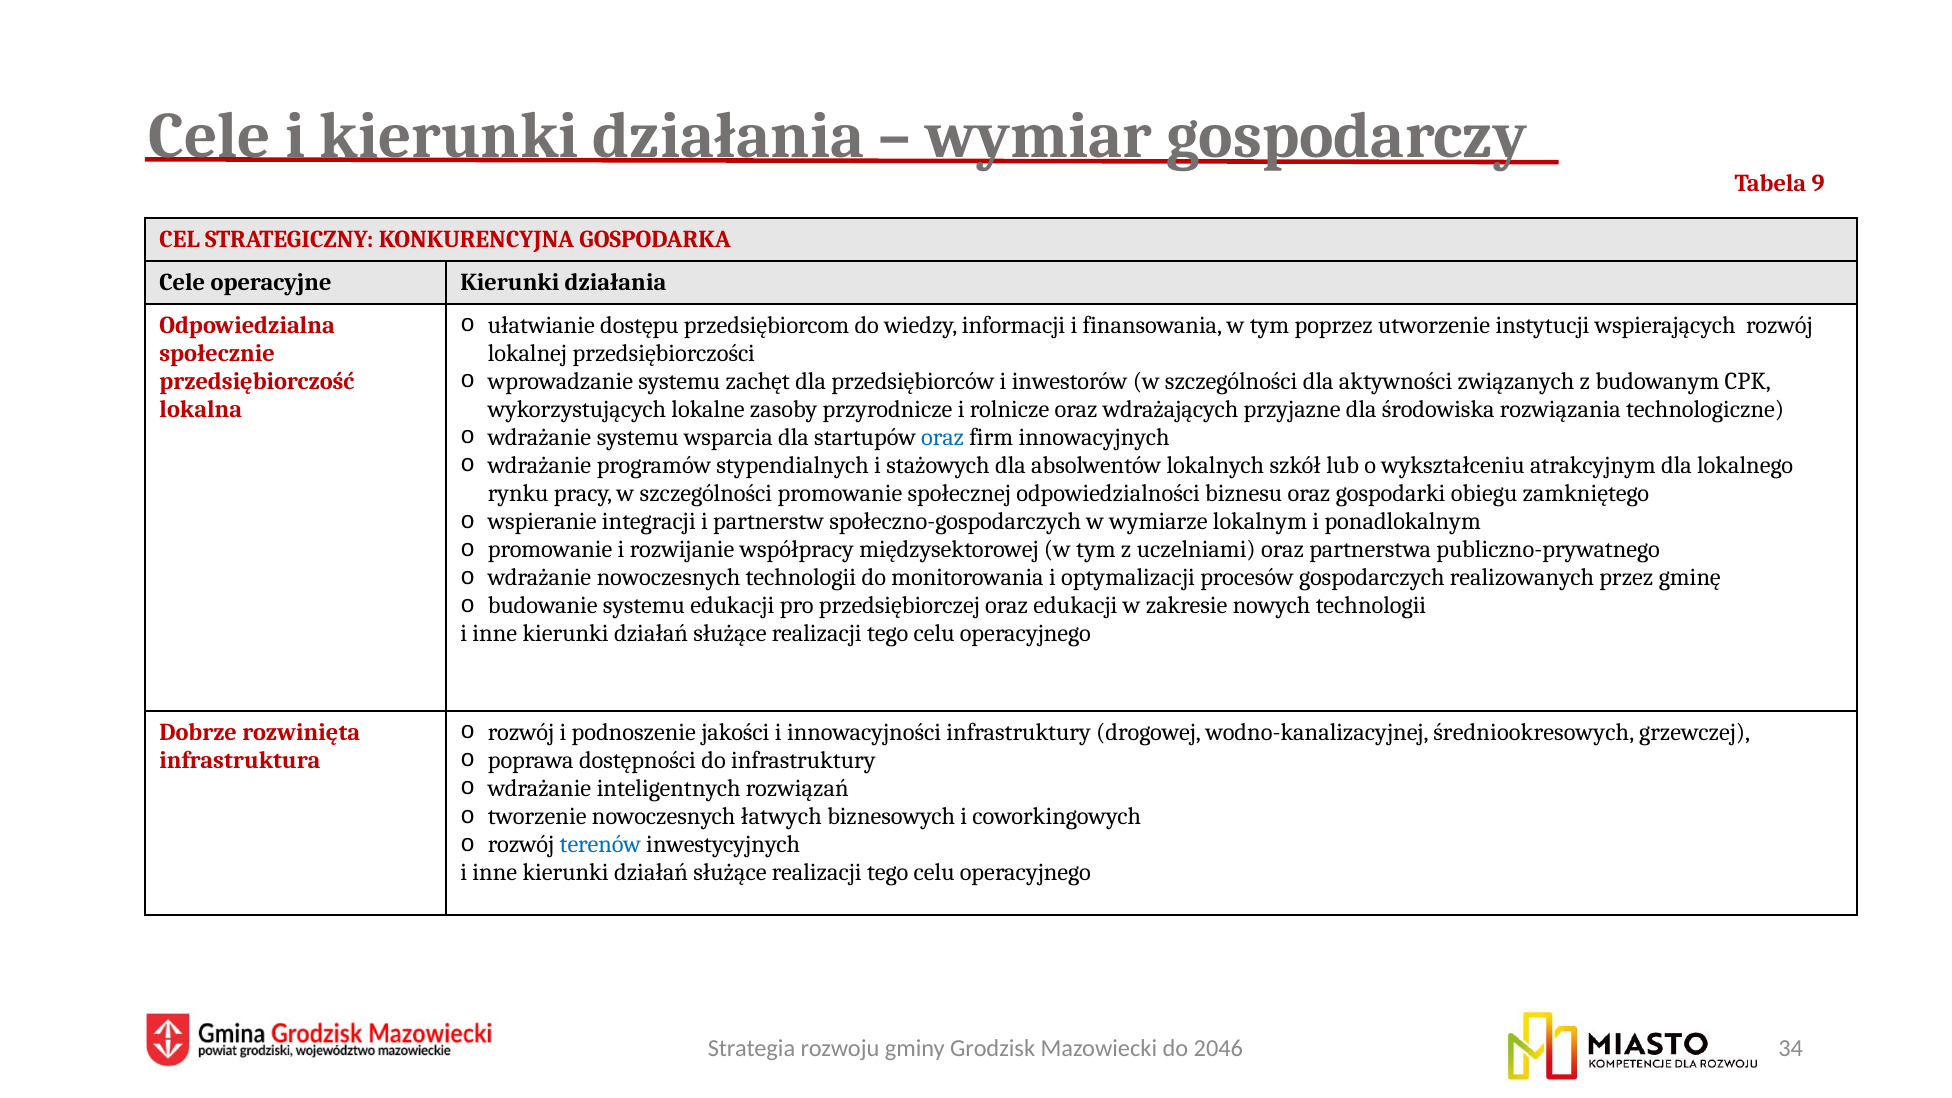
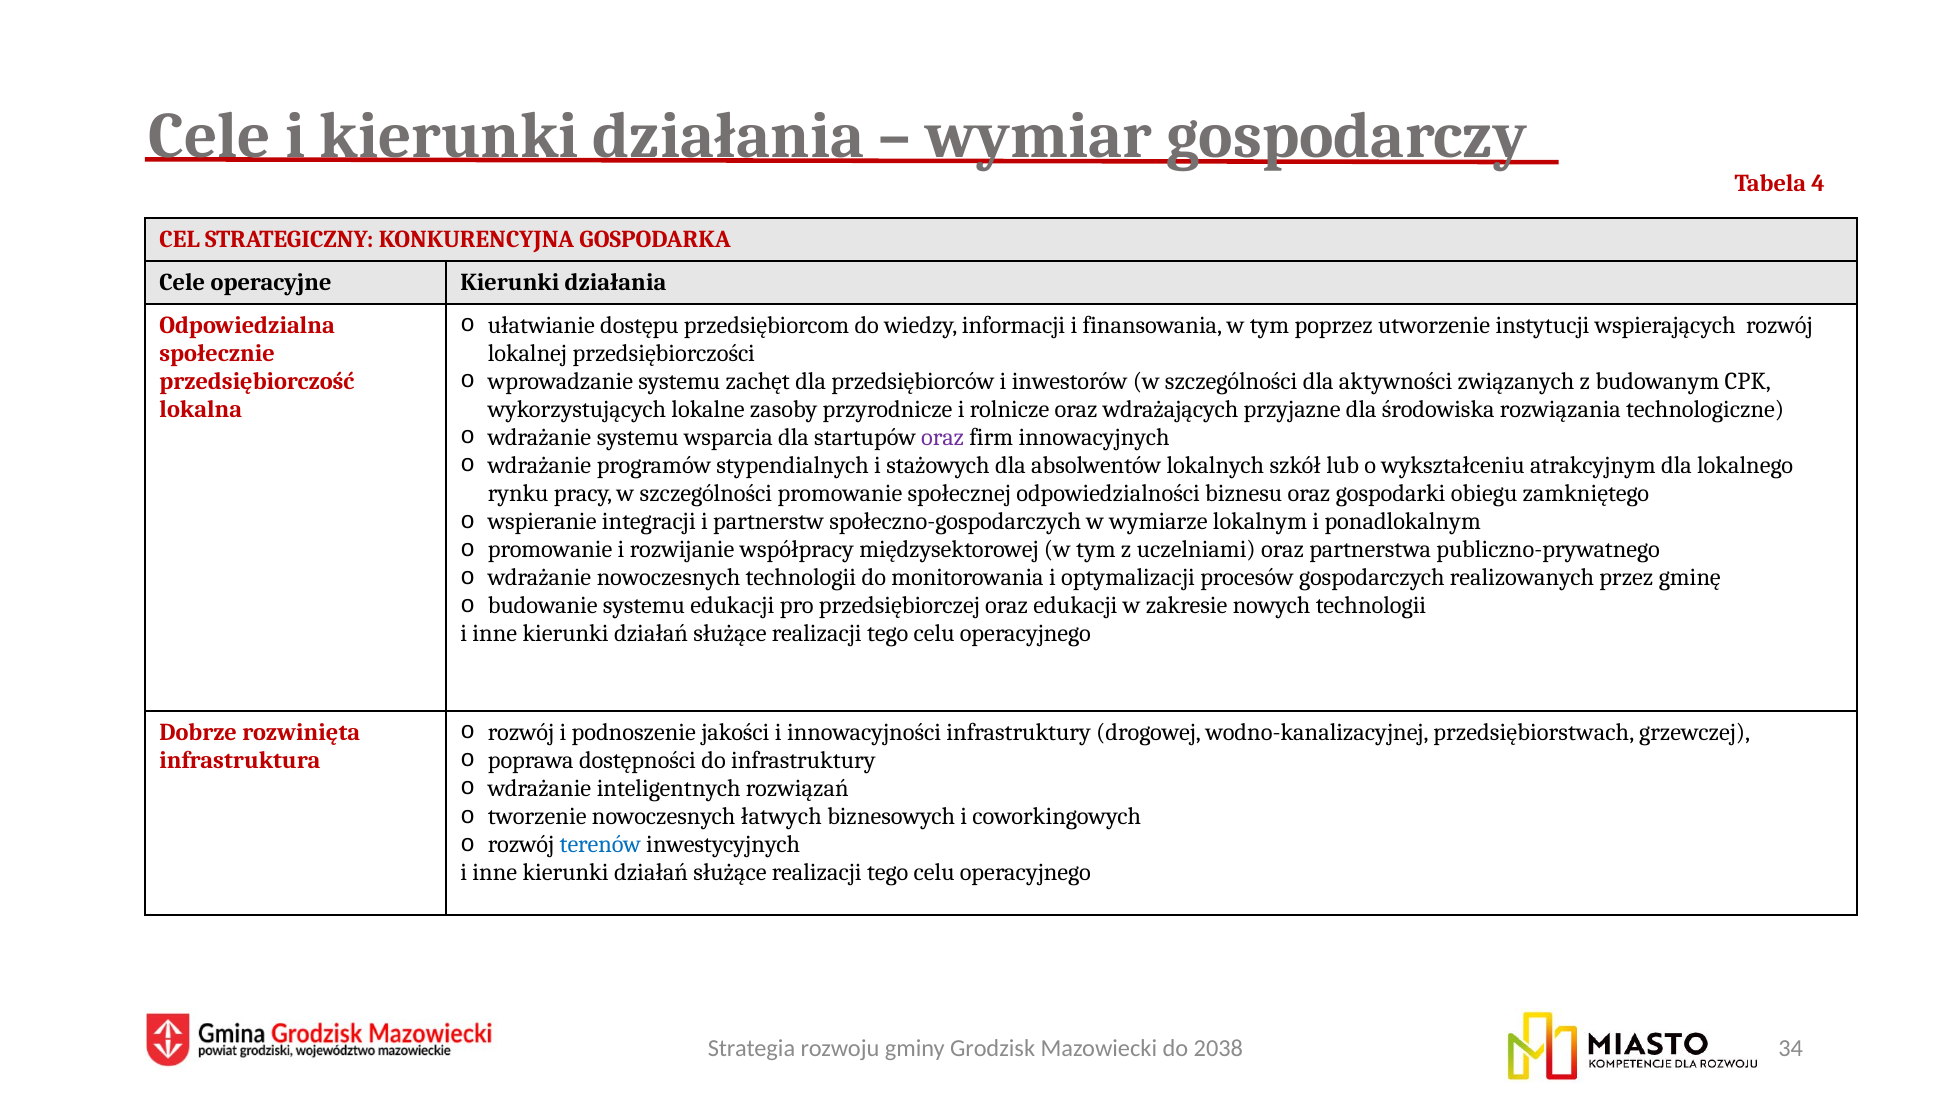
9: 9 -> 4 (1818, 184)
oraz colour: blue -> purple (943, 437)
średniookresowych: średniookresowych -> przedsiębiorstwach (1534, 732)
2046: 2046 -> 2038 (1218, 1048)
